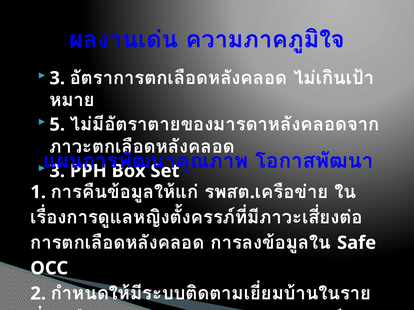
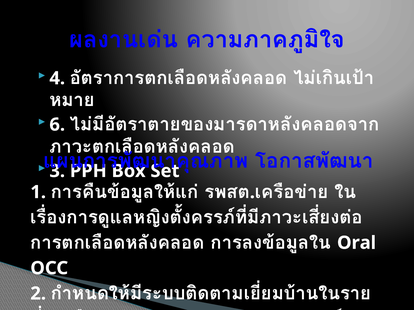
3: 3 -> 4 (57, 78)
5: 5 -> 6 (57, 125)
Safe: Safe -> Oral (357, 243)
